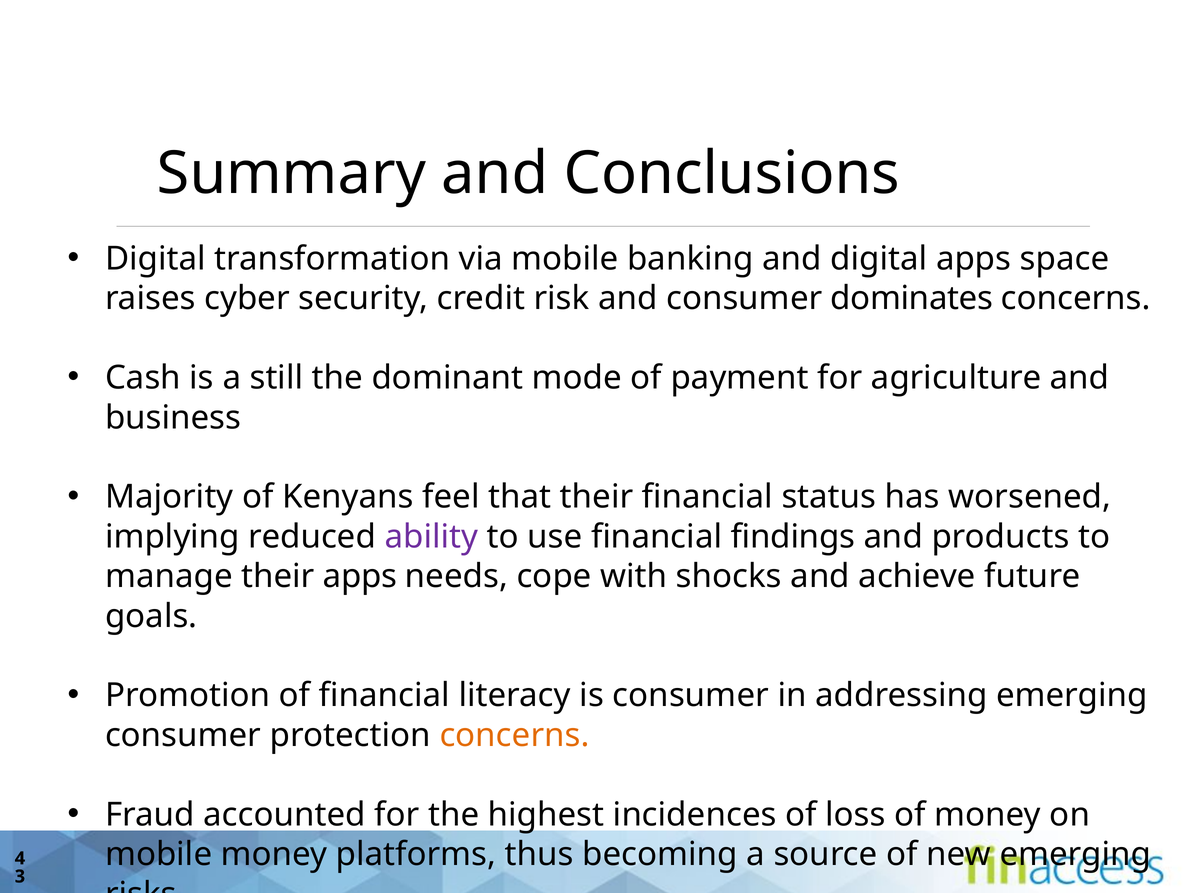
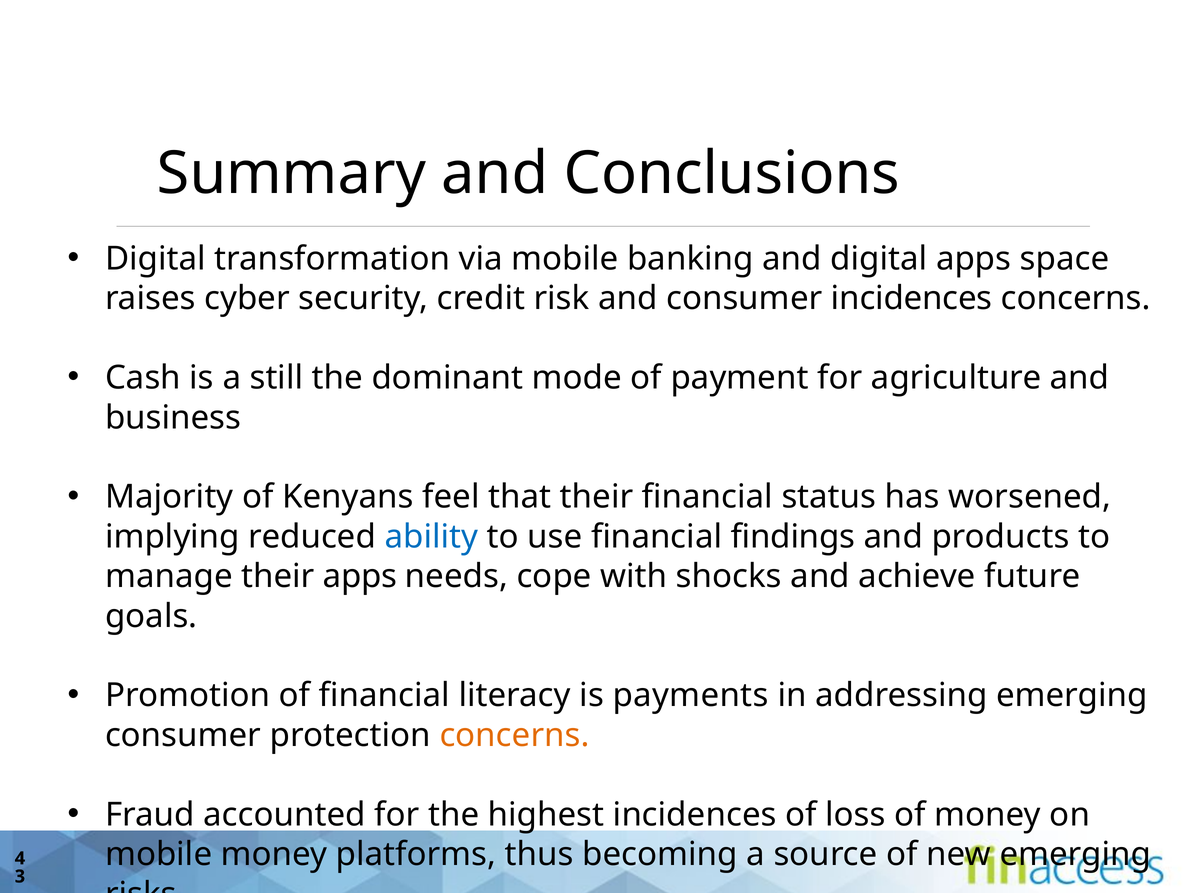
consumer dominates: dominates -> incidences (912, 299)
ability colour: purple -> blue (431, 537)
is consumer: consumer -> payments (691, 696)
